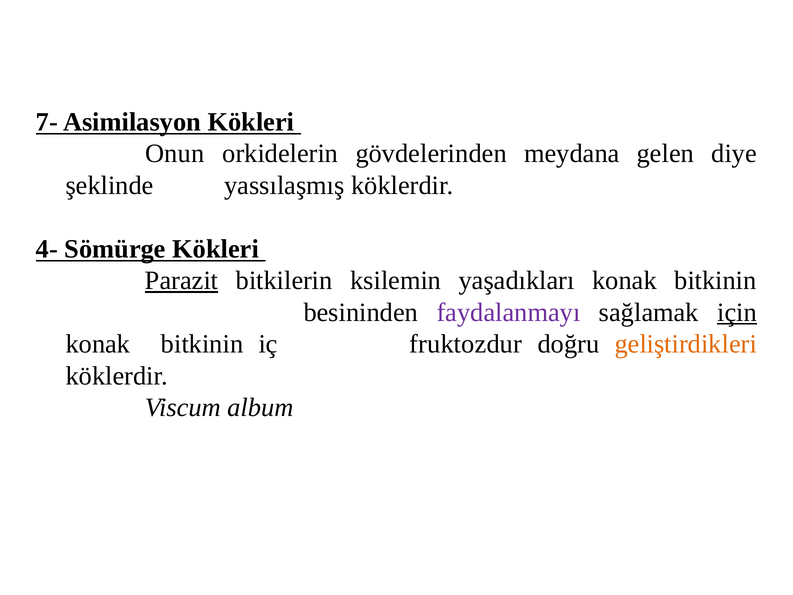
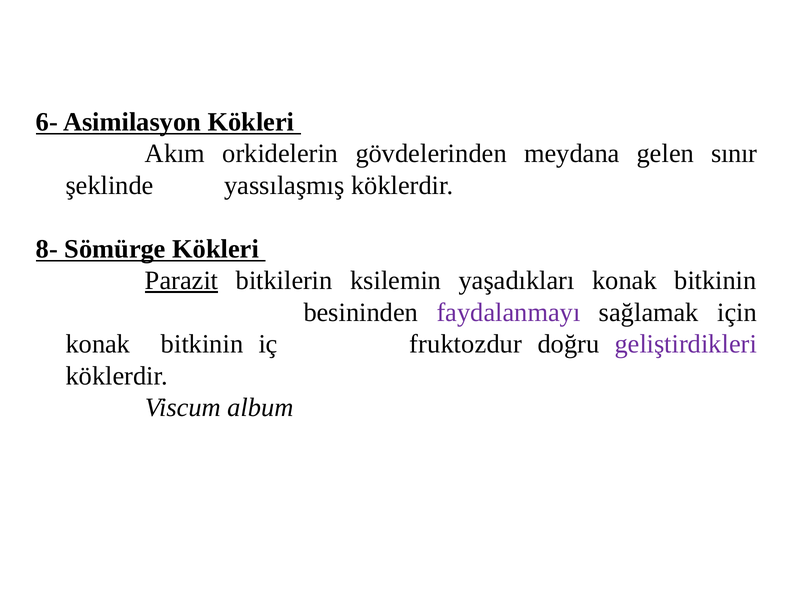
7-: 7- -> 6- (47, 122)
Onun: Onun -> Akım (175, 154)
diye: diye -> sınır (734, 154)
4-: 4- -> 8- (47, 249)
için underline: present -> none (737, 312)
geliştirdikleri colour: orange -> purple (686, 344)
